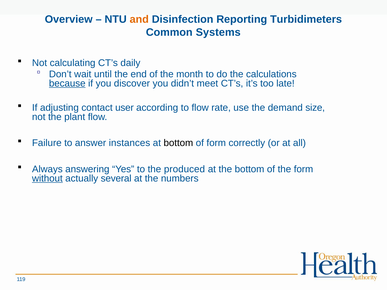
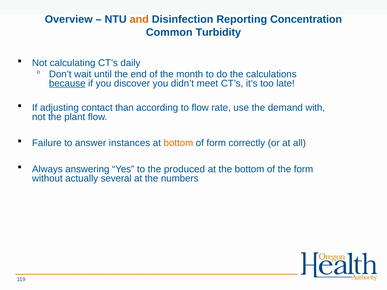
Turbidimeters: Turbidimeters -> Concentration (306, 19)
Systems: Systems -> Turbidity (218, 32)
user: user -> than (124, 108)
size: size -> with (315, 108)
bottom colour: black -> orange (178, 143)
without underline: present -> none (47, 179)
